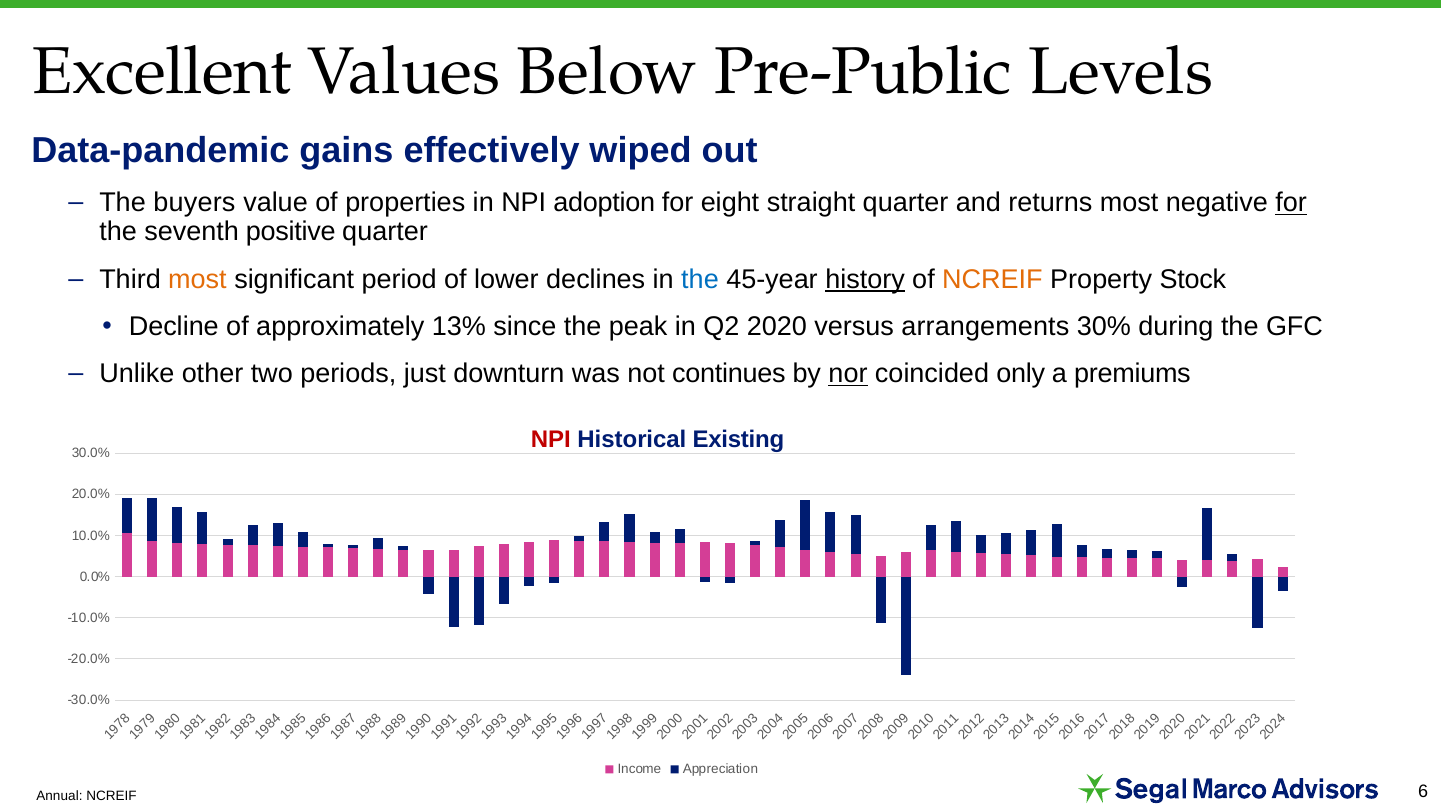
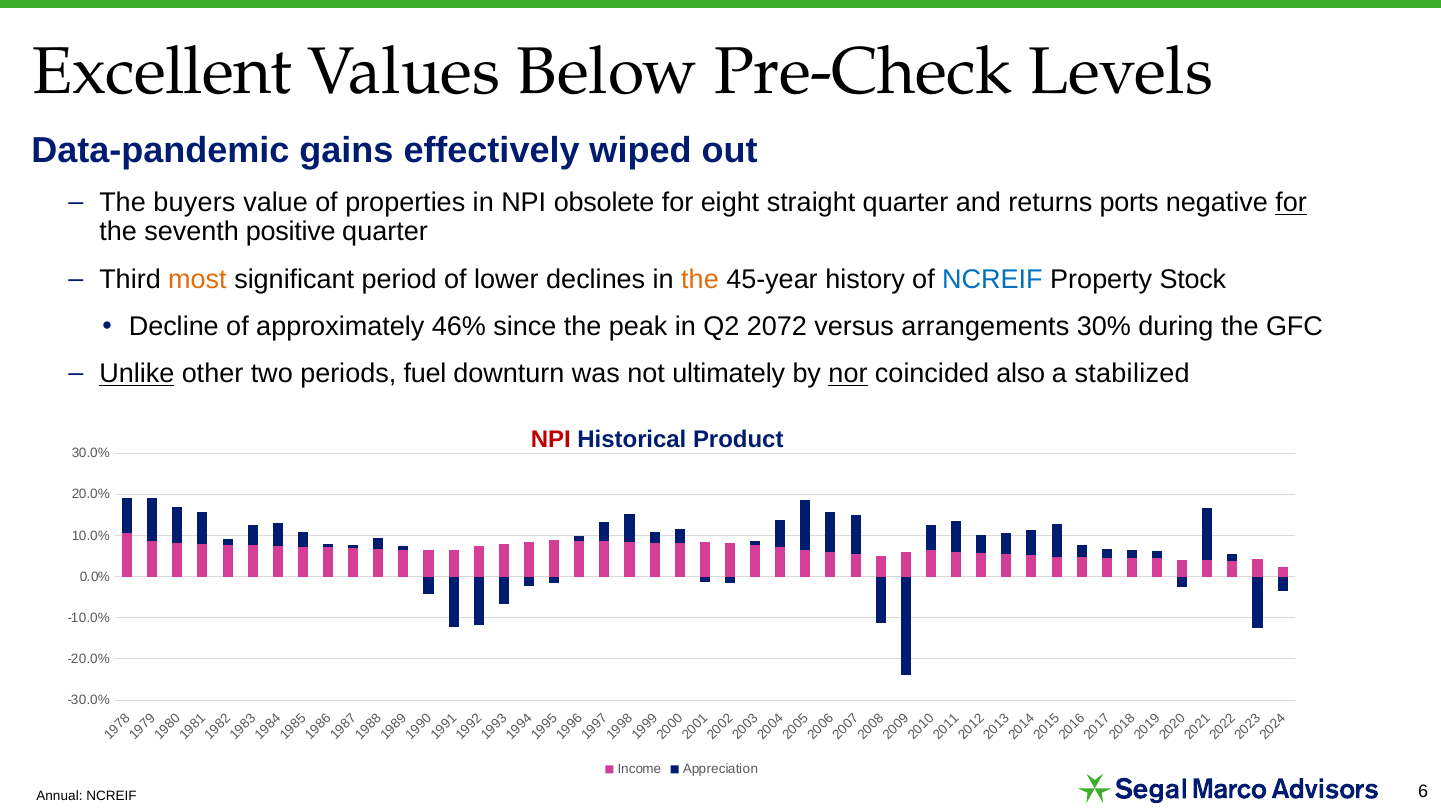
Pre-Public: Pre-Public -> Pre-Check (863, 72)
adoption: adoption -> obsolete (604, 203)
returns most: most -> ports (1129, 203)
the colour: blue -> orange (700, 279)
history underline: present -> none (865, 279)
NCREIF colour: orange -> blue (992, 279)
13%: 13% -> 46% (459, 326)
2020: 2020 -> 2072 (777, 326)
Unlike underline: none -> present (137, 374)
just: just -> fuel (425, 374)
continues: continues -> ultimately (729, 374)
only: only -> also (1021, 374)
premiums: premiums -> stabilized (1132, 374)
Existing: Existing -> Product (738, 440)
